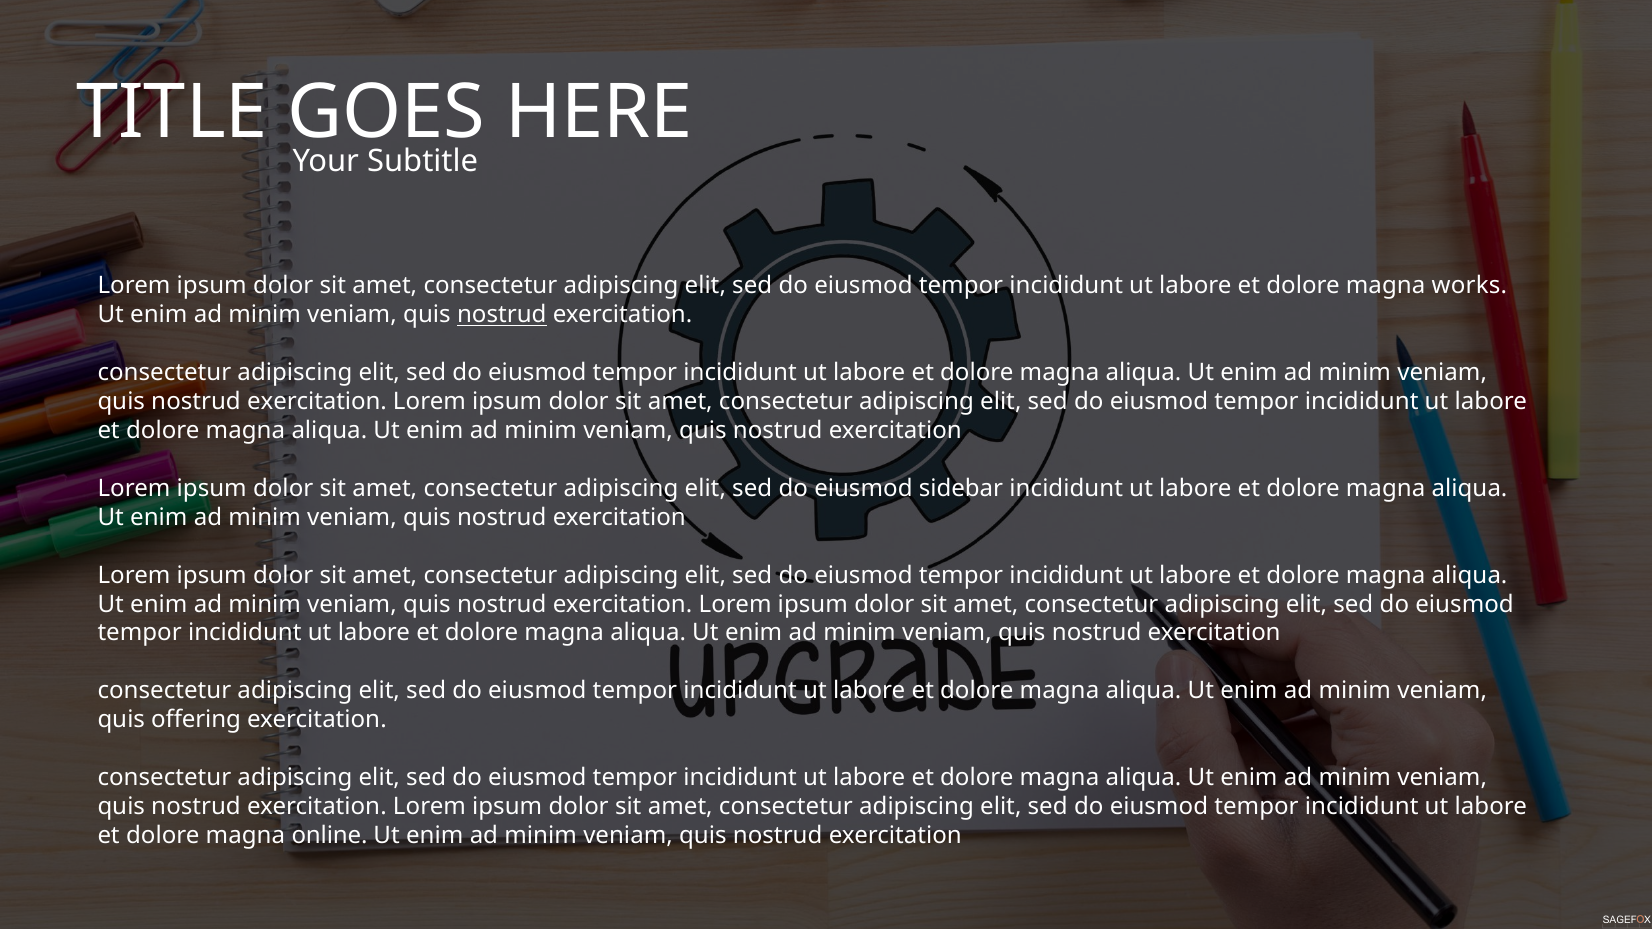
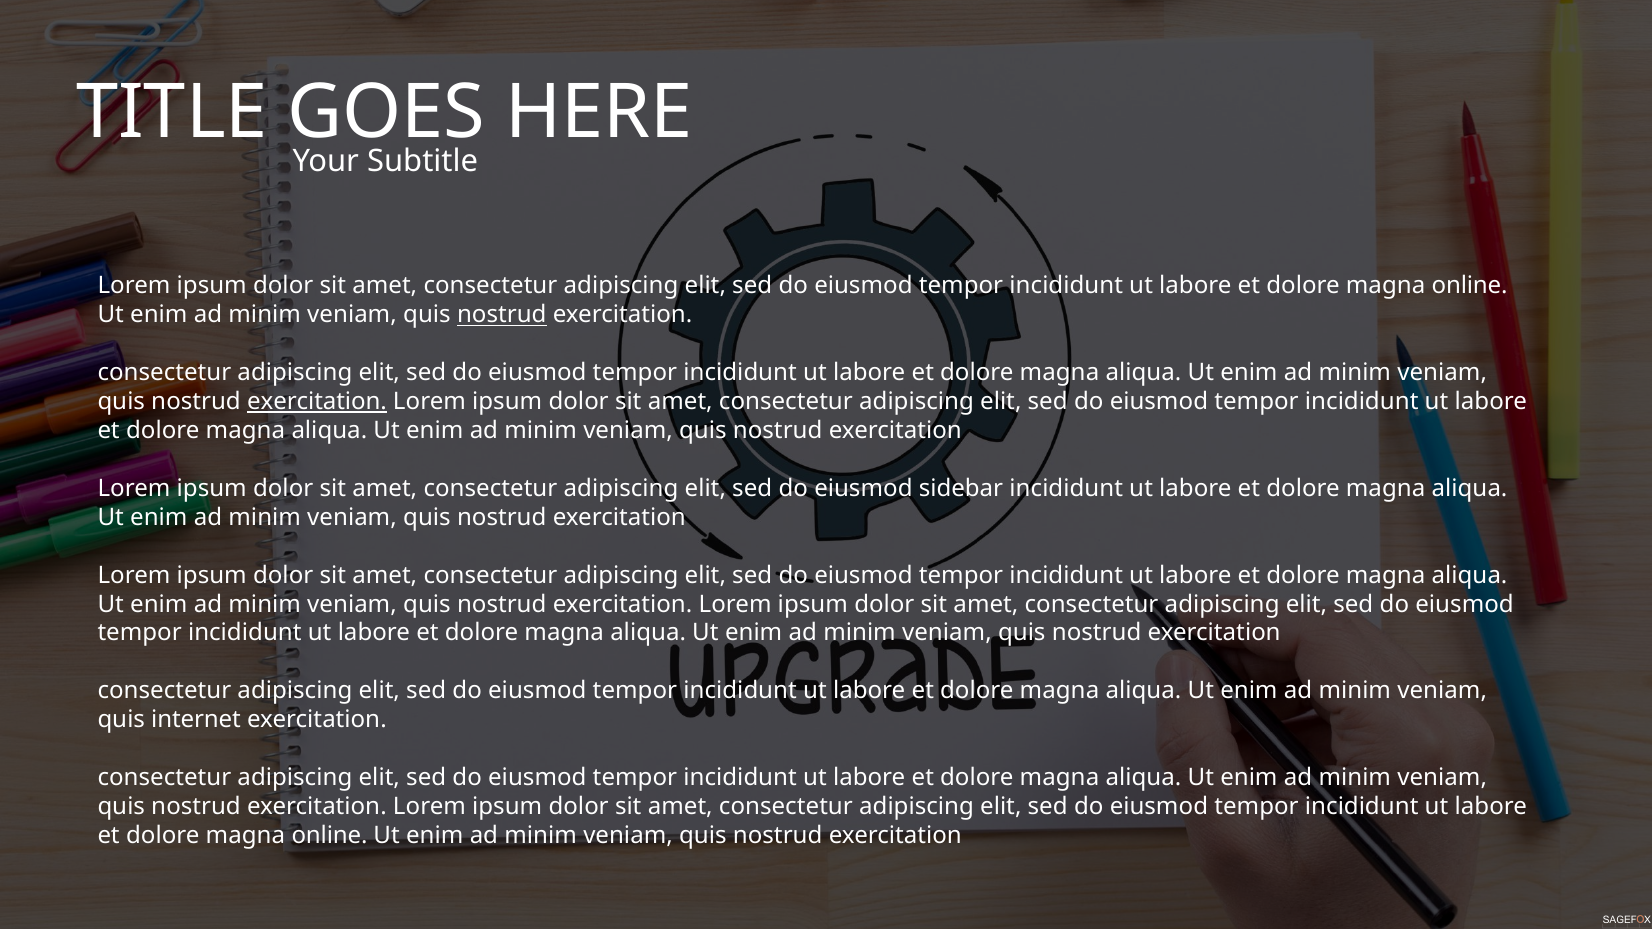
works: works -> online (1470, 286)
exercitation underline: none -> present (317, 402)
offering: offering -> internet (196, 720)
